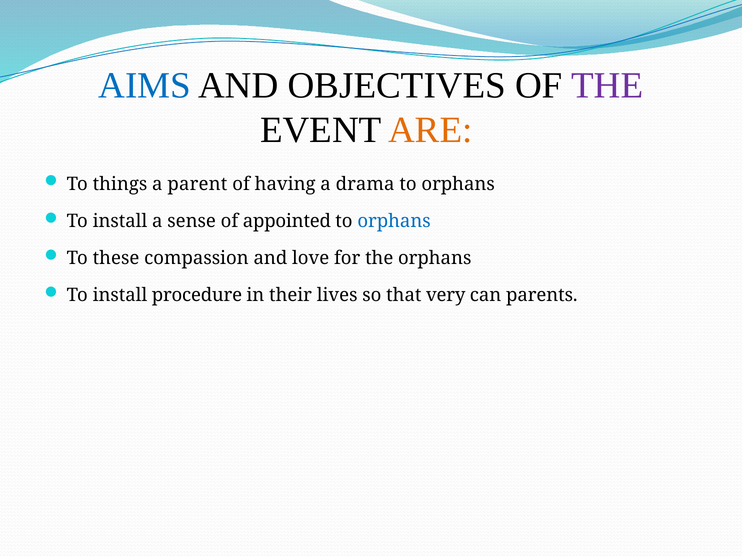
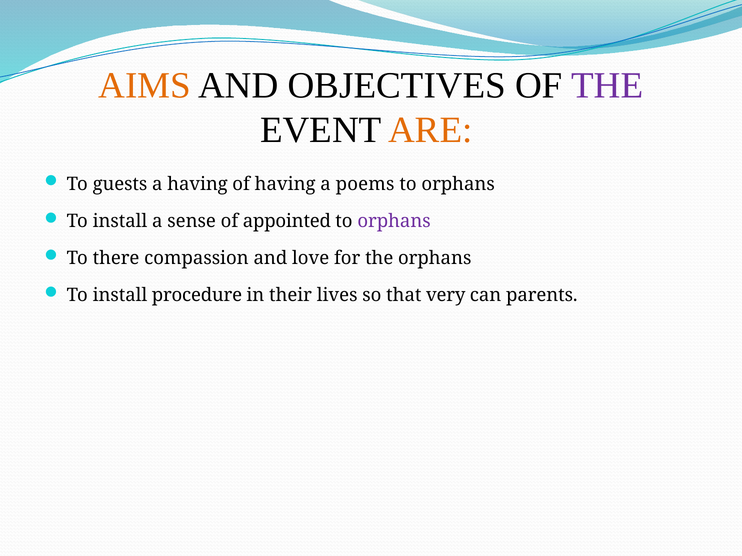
AIMS colour: blue -> orange (145, 86)
things: things -> guests (120, 184)
a parent: parent -> having (198, 184)
drama: drama -> poems (365, 184)
orphans colour: blue -> purple (394, 221)
these: these -> there (116, 258)
